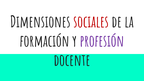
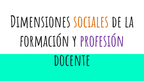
sociales colour: red -> orange (91, 22)
